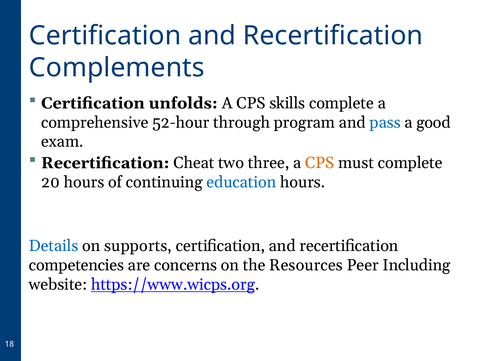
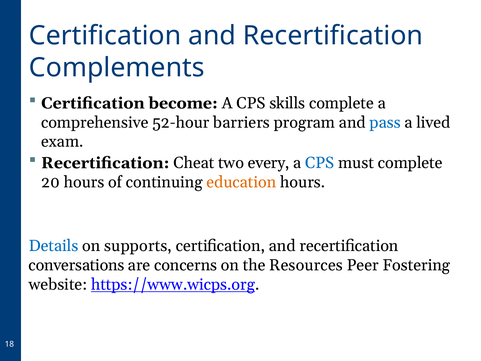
unfolds: unfolds -> become (183, 103)
through: through -> barriers (242, 122)
good: good -> lived (433, 122)
three: three -> every (269, 163)
CPS colour: orange -> blue (320, 163)
education colour: blue -> orange (241, 182)
competencies: competencies -> conversations (77, 265)
Including: Including -> Fostering (416, 265)
